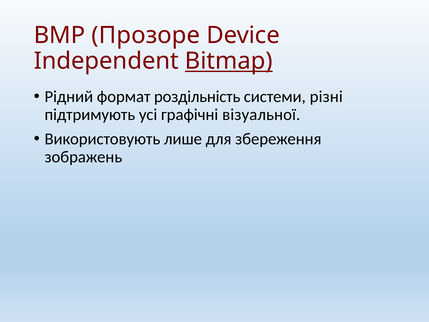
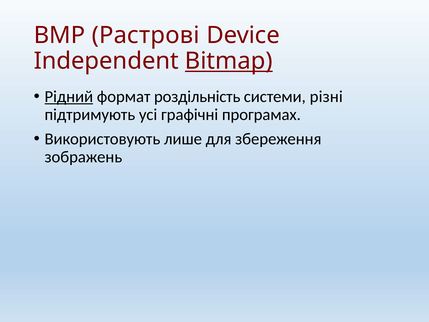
Прозоре: Прозоре -> Растрові (146, 35)
Рідний underline: none -> present (69, 97)
візуальної: візуальної -> програмах (261, 115)
